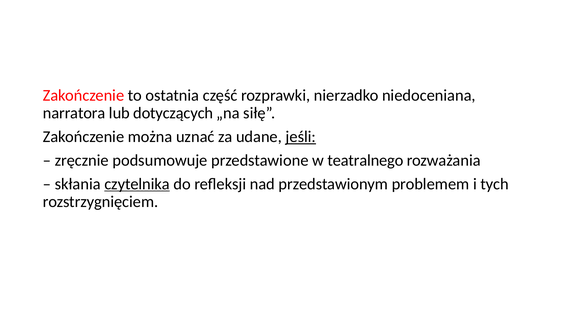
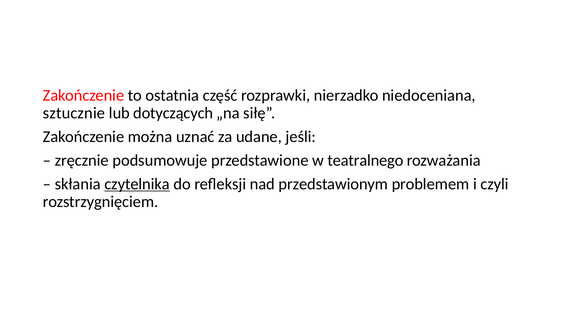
narratora: narratora -> sztucznie (74, 113)
jeśli underline: present -> none (301, 137)
tych: tych -> czyli (495, 184)
